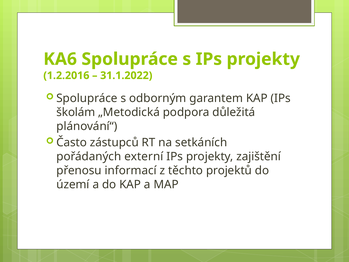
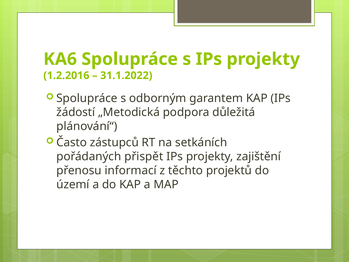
školám: školám -> žádostí (76, 112)
externí: externí -> přispět (144, 156)
